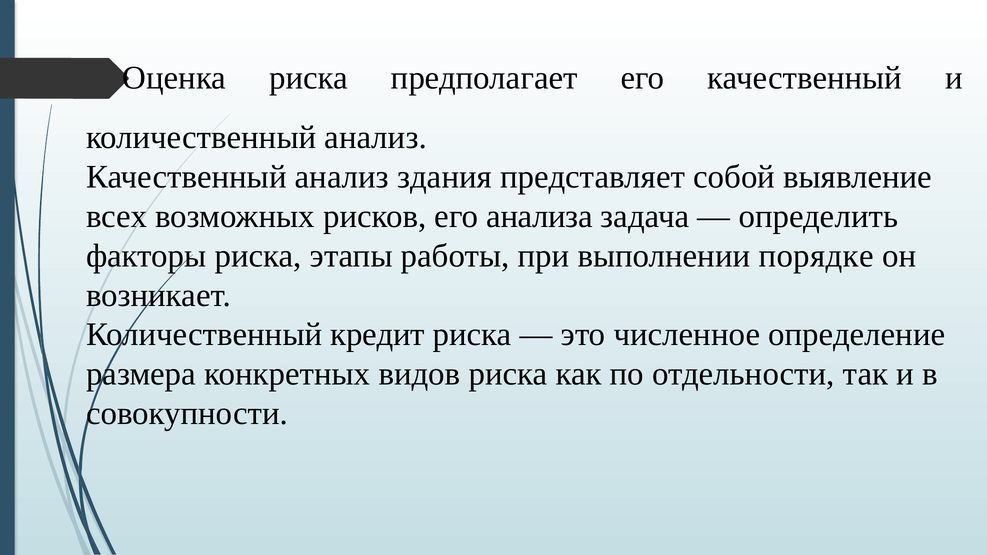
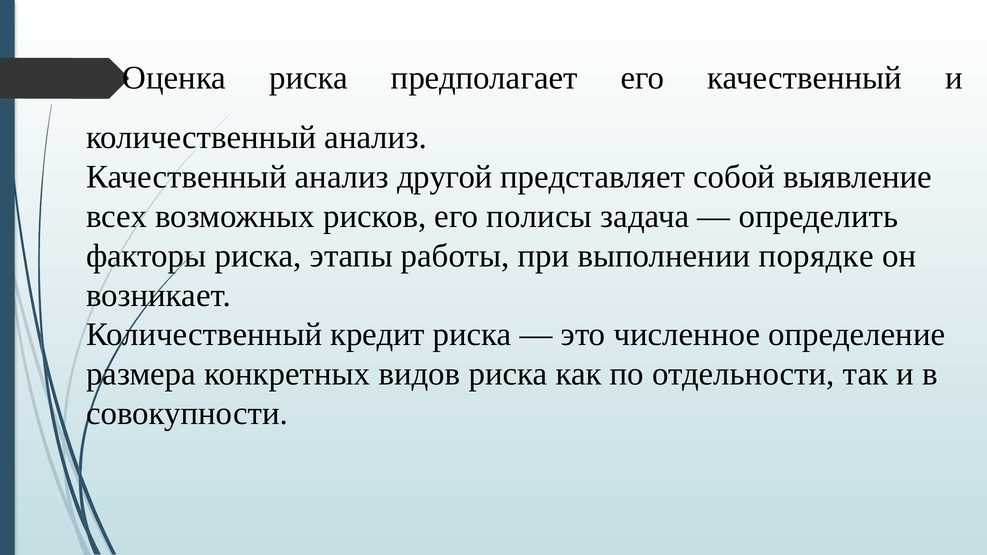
здания: здания -> другой (445, 177)
анализа: анализа -> полисы (539, 216)
